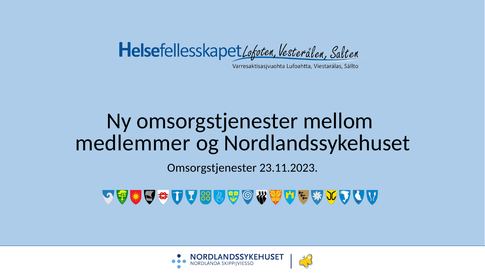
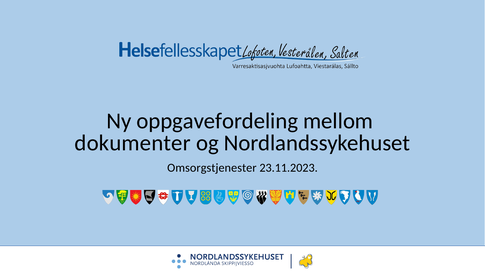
Ny omsorgstjenester: omsorgstjenester -> oppgavefordeling (217, 121)
medlemmer: medlemmer -> dokumenter (133, 143)
